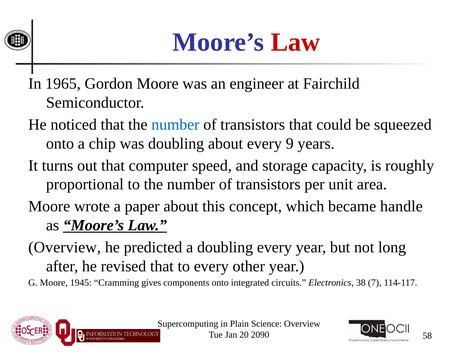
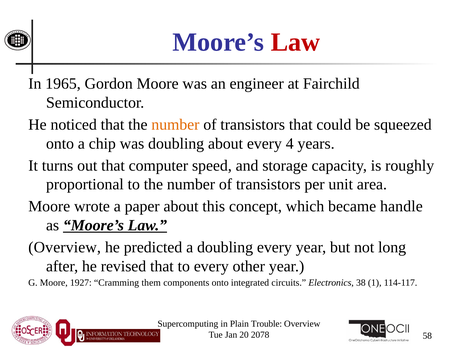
number colour: blue -> orange (175, 125)
9: 9 -> 4 (290, 143)
1945: 1945 -> 1927 (81, 283)
gives: gives -> them (151, 283)
7: 7 -> 1 (375, 283)
Science: Science -> Trouble (267, 324)
2090: 2090 -> 2078 (260, 335)
